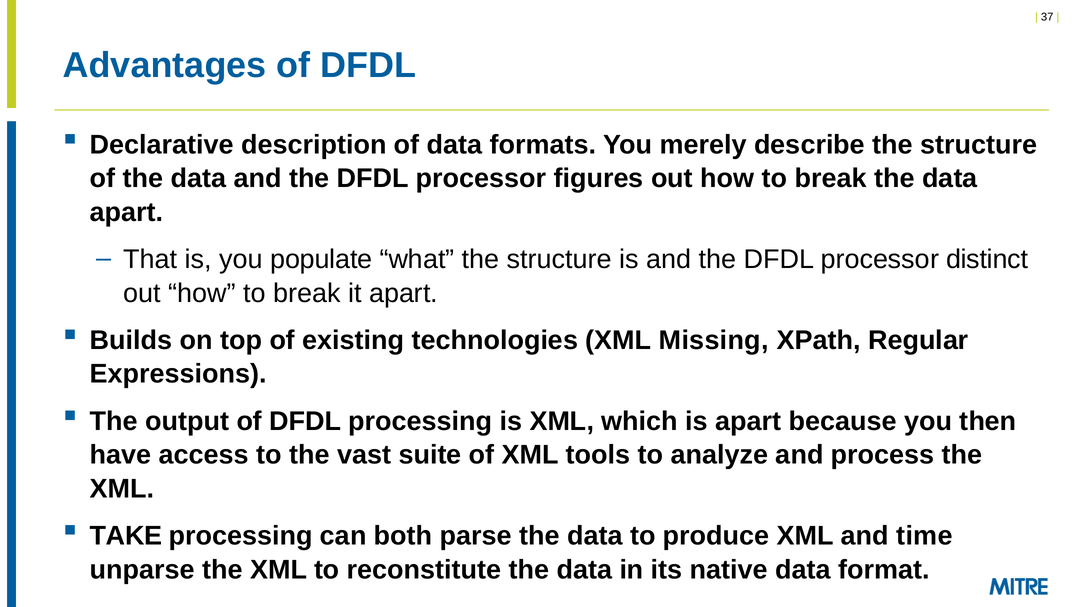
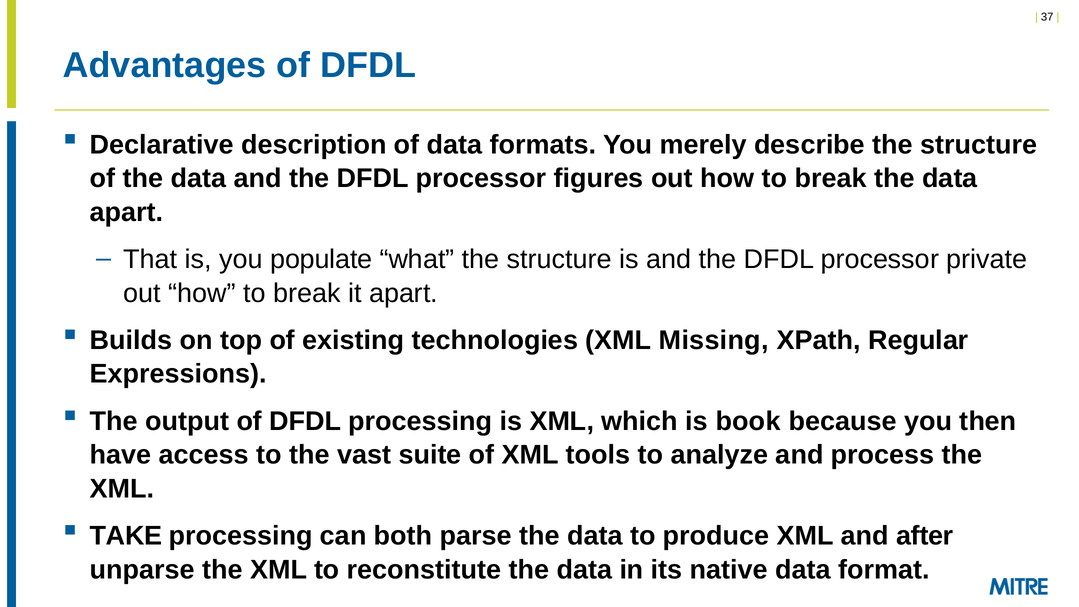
distinct: distinct -> private (987, 259)
is apart: apart -> book (748, 421)
time: time -> after (925, 536)
